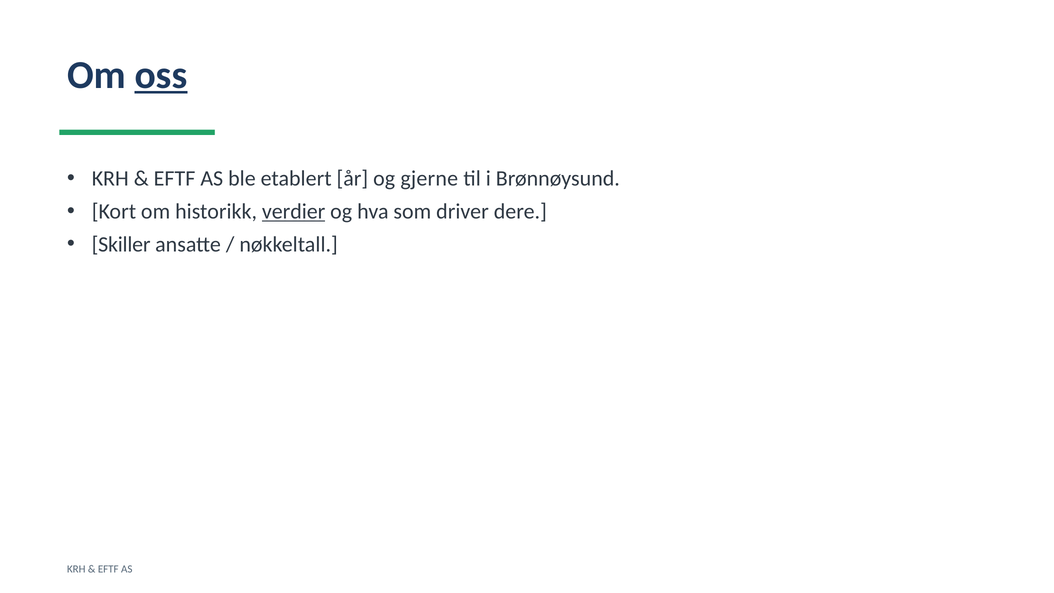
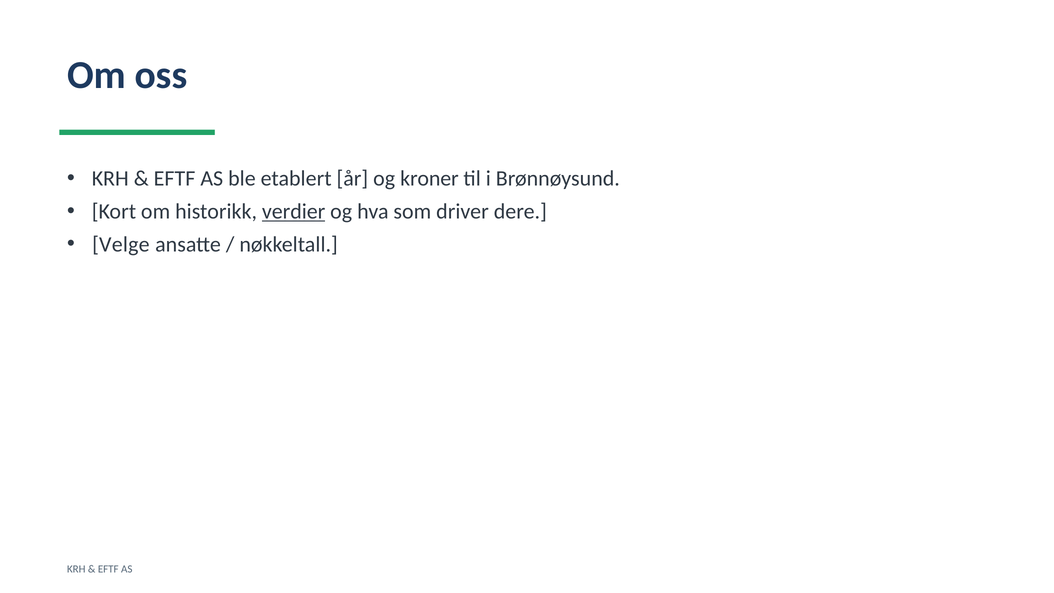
oss underline: present -> none (161, 75)
gjerne: gjerne -> kroner (429, 179)
Skiller: Skiller -> Velge (121, 244)
